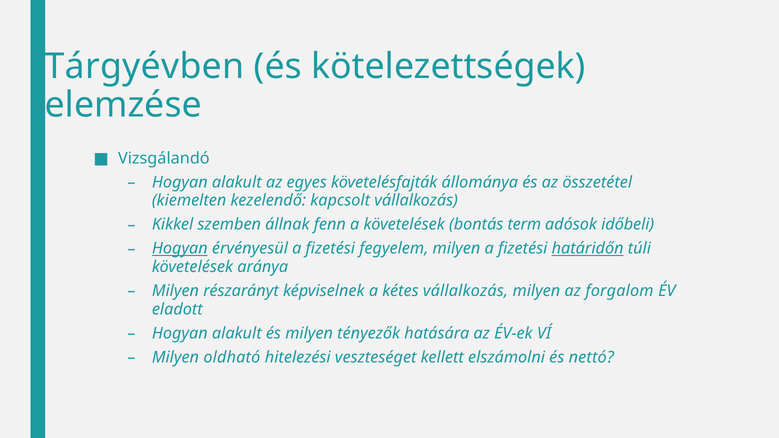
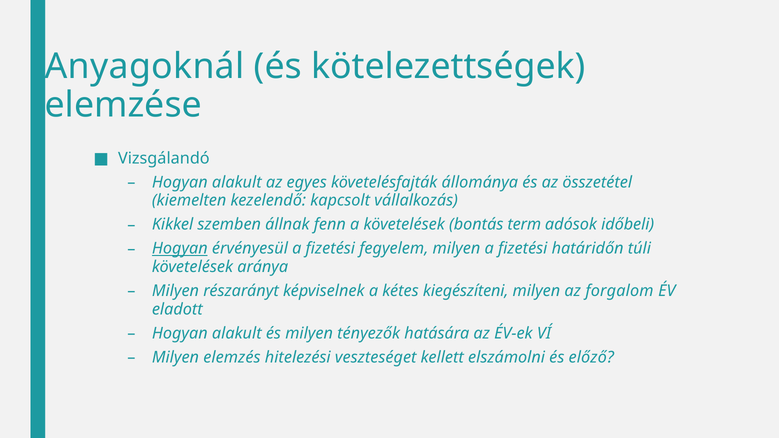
Tárgyévben: Tárgyévben -> Anyagoknál (145, 67)
határidőn underline: present -> none (588, 249)
kétes vállalkozás: vállalkozás -> kiegészíteni (466, 291)
oldható: oldható -> elemzés (232, 357)
nettó: nettó -> előző (591, 357)
